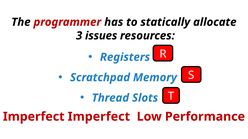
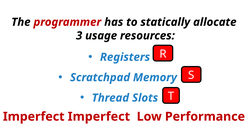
issues: issues -> usage (101, 36)
